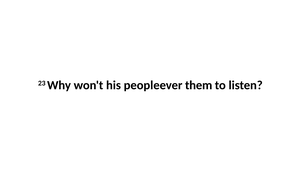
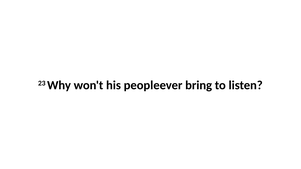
them: them -> bring (199, 86)
